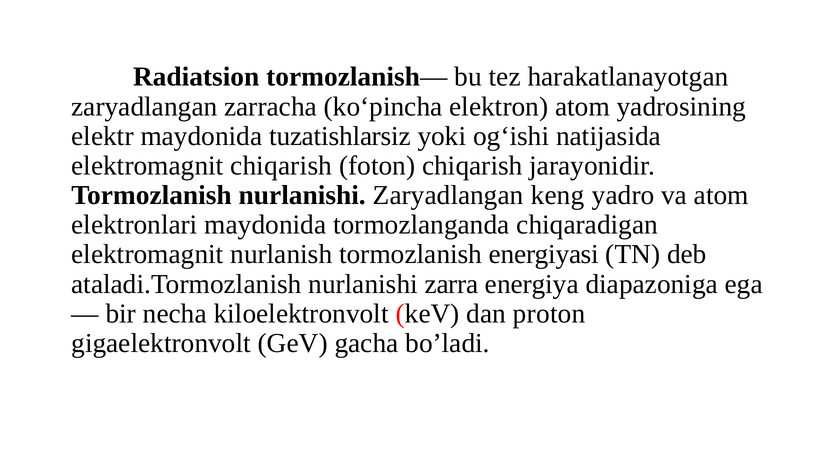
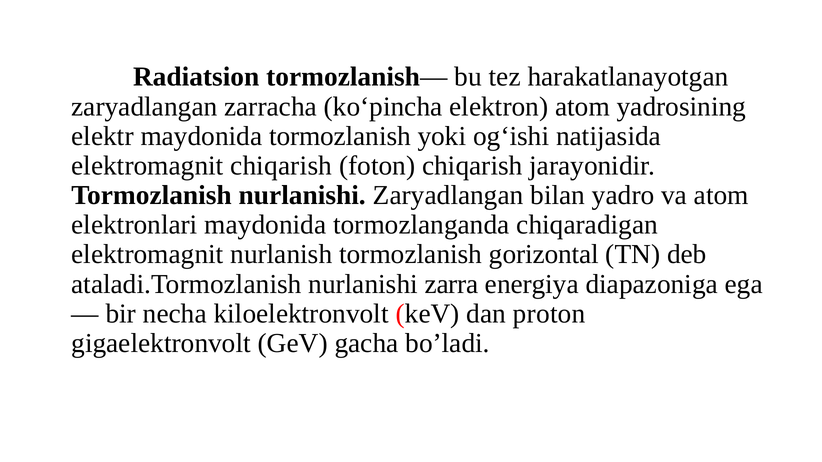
maydonida tuzatishlarsiz: tuzatishlarsiz -> tormozlanish (340, 136)
keng: keng -> bilan (558, 195)
energiyasi: energiyasi -> gorizontal (544, 255)
